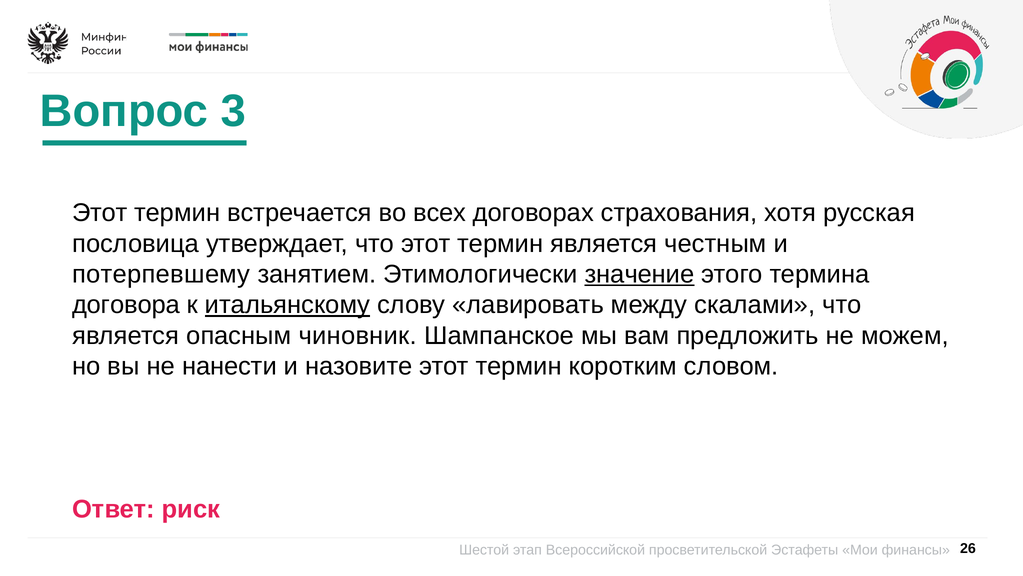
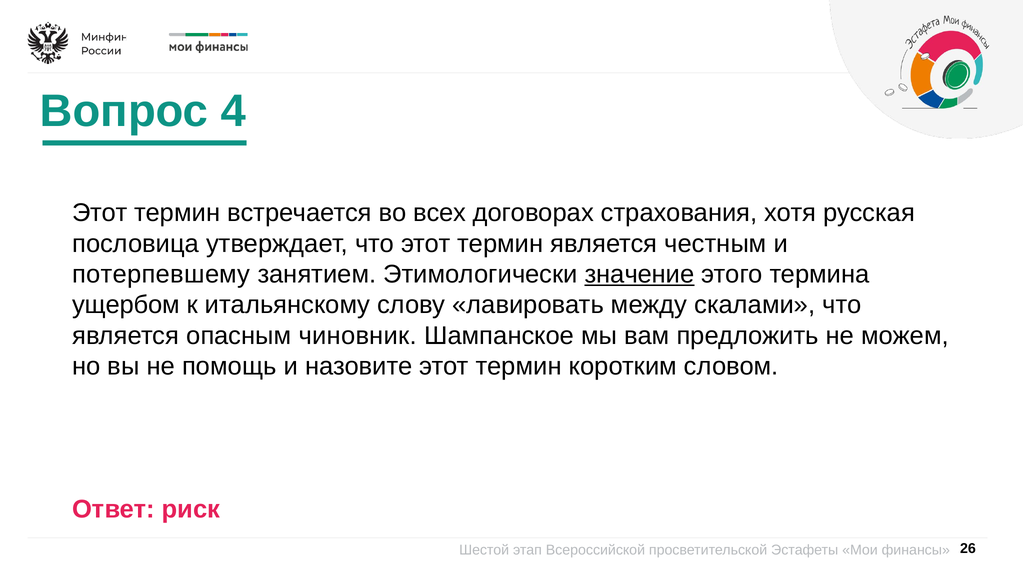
3: 3 -> 4 (234, 111)
договора: договора -> ущербом (126, 305)
итальянскому underline: present -> none (287, 305)
нанести: нанести -> помощь (229, 366)
